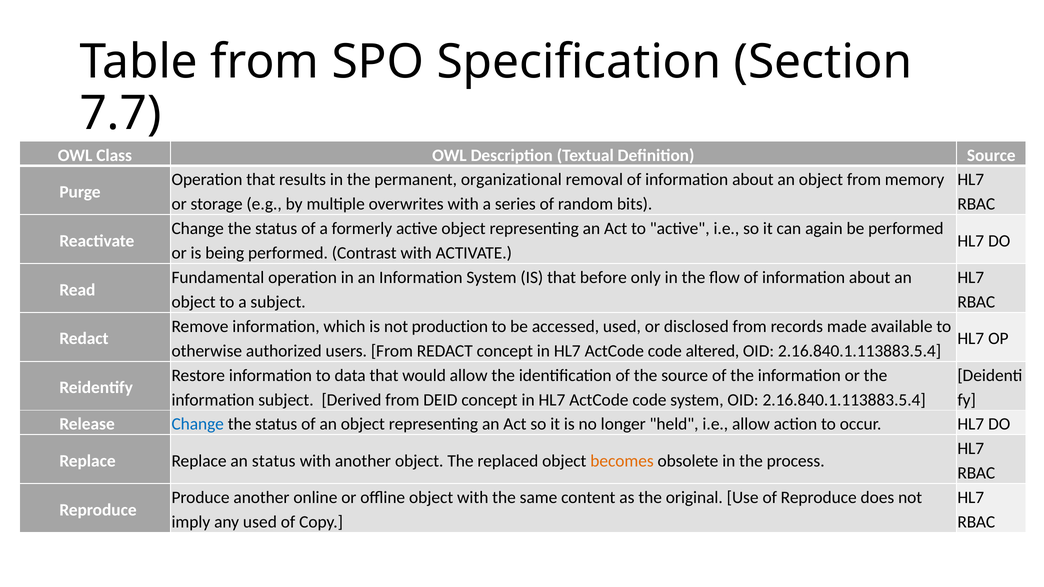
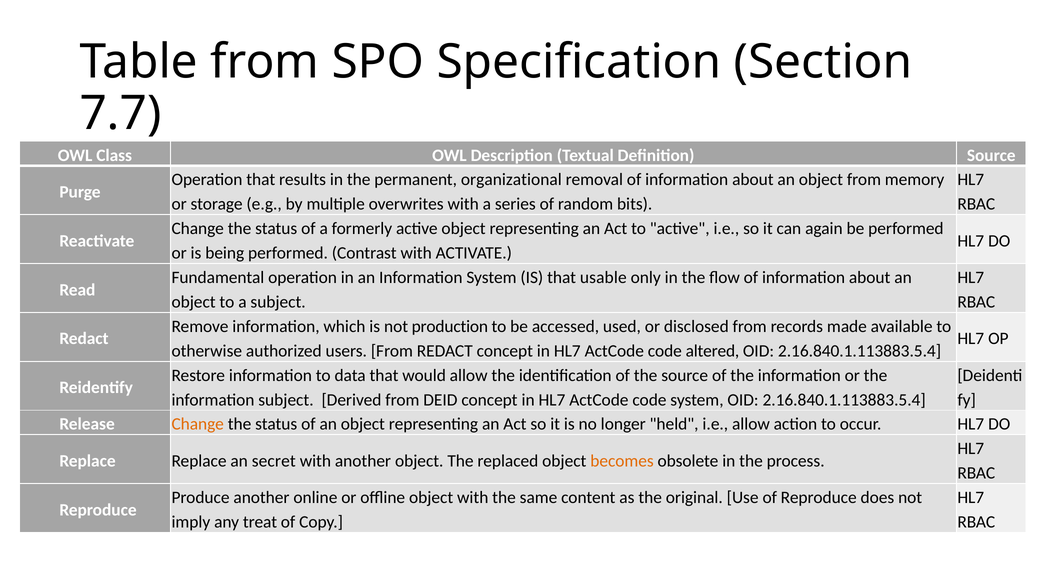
before: before -> usable (603, 278)
Change colour: blue -> orange (198, 424)
an status: status -> secret (274, 461)
any used: used -> treat (260, 522)
